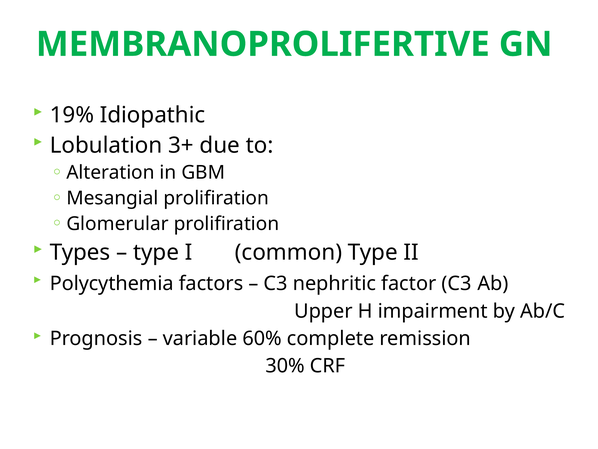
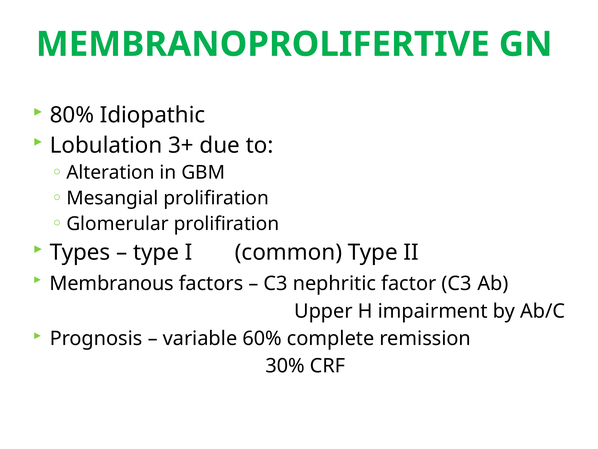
19%: 19% -> 80% (72, 115)
Polycythemia: Polycythemia -> Membranous (112, 283)
